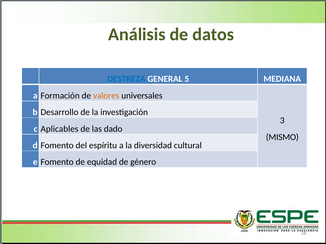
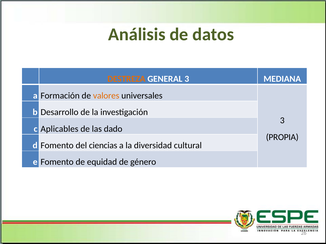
DESTREZA colour: blue -> orange (126, 79)
GENERAL 5: 5 -> 3 (187, 79)
MISMO: MISMO -> PROPIA (282, 137)
espíritu: espíritu -> ciencias (103, 146)
